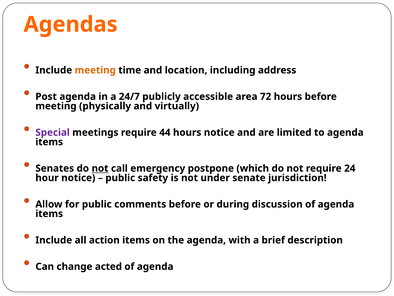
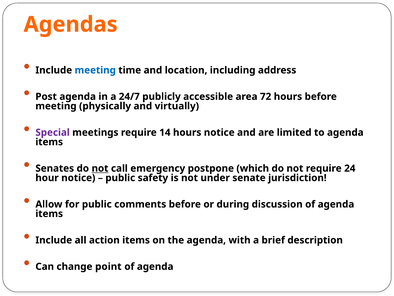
meeting colour: orange -> blue (95, 70)
44: 44 -> 14 (165, 132)
acted: acted -> point (108, 266)
